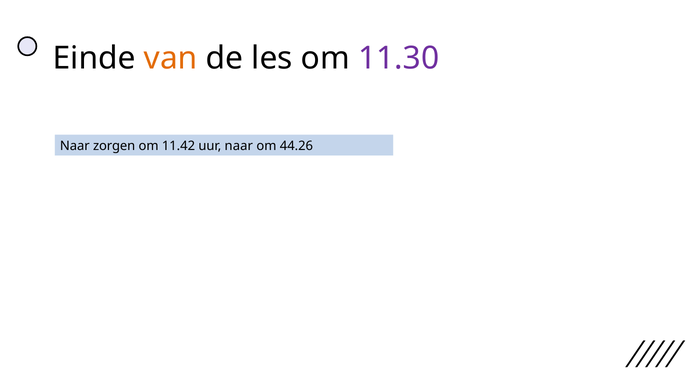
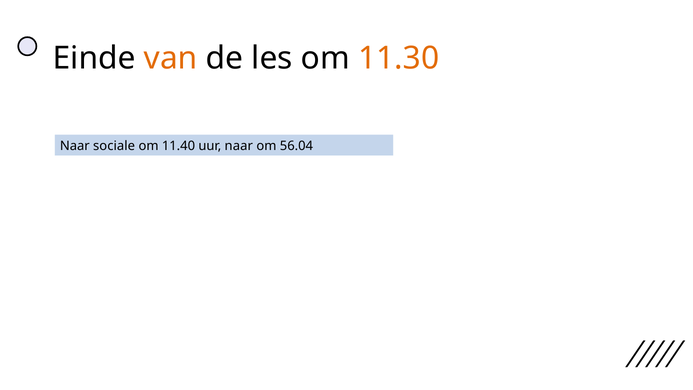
11.30 colour: purple -> orange (399, 58)
zorgen: zorgen -> sociale (114, 146)
11.42: 11.42 -> 11.40 (178, 146)
44.26: 44.26 -> 56.04 (296, 146)
